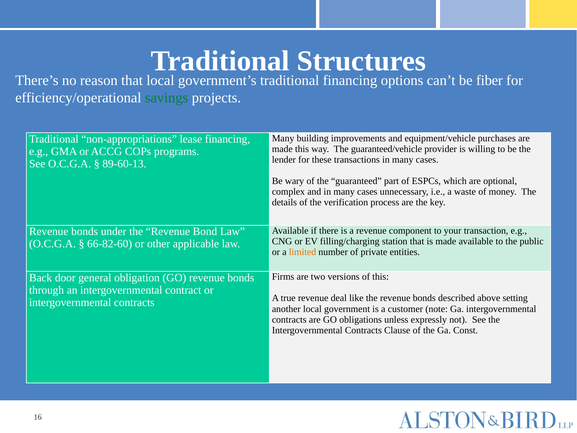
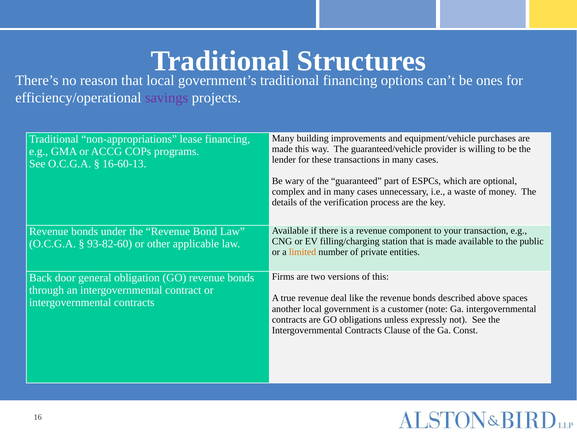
fiber: fiber -> ones (489, 80)
savings colour: green -> purple (167, 98)
89-60-13: 89-60-13 -> 16-60-13 (124, 164)
66-82-60: 66-82-60 -> 93-82-60 (110, 244)
setting: setting -> spaces (515, 298)
